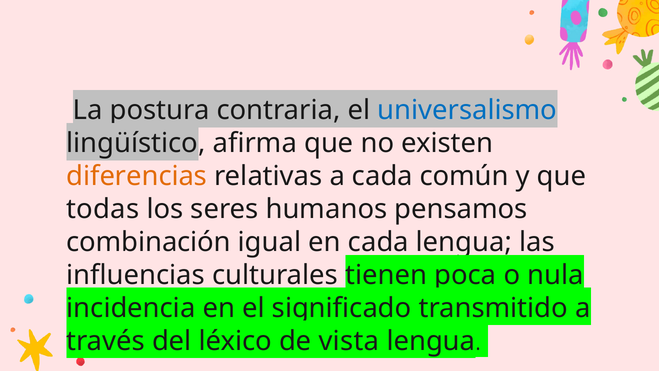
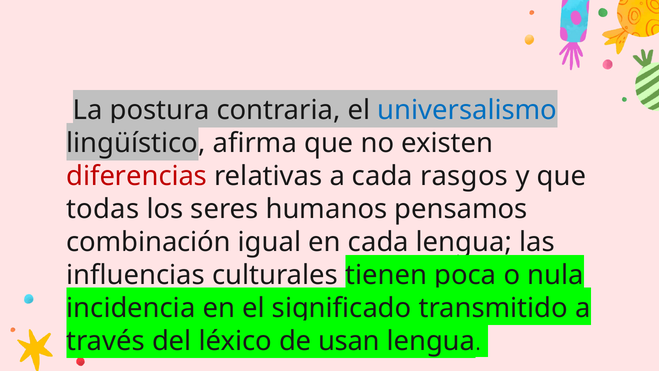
diferencias colour: orange -> red (137, 176)
común: común -> rasgos (464, 176)
vista: vista -> usan (349, 341)
